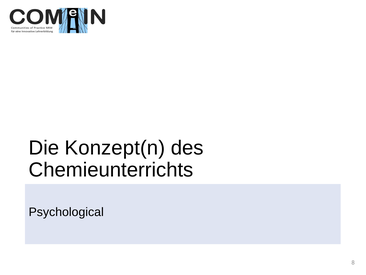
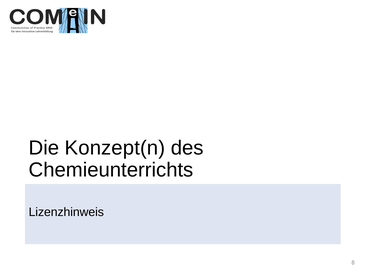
Psychological: Psychological -> Lizenzhinweis (66, 212)
